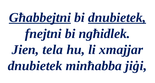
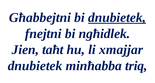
Għabbejtni underline: present -> none (40, 18)
tela: tela -> taħt (53, 50)
jiġi: jiġi -> triq (136, 66)
